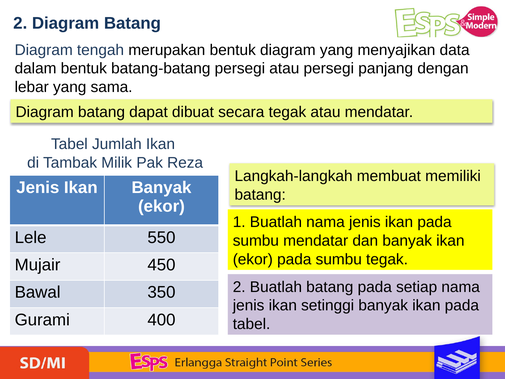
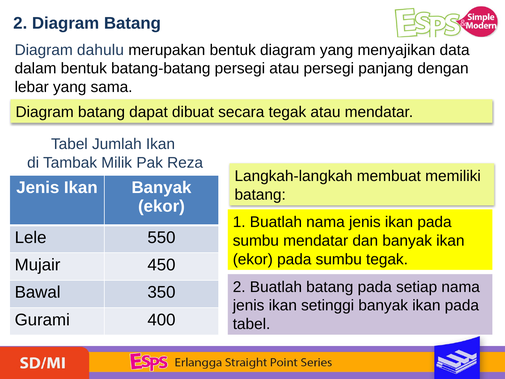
tengah: tengah -> dahulu (100, 50)
